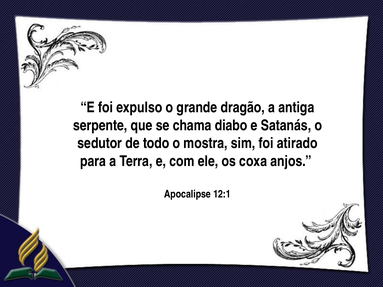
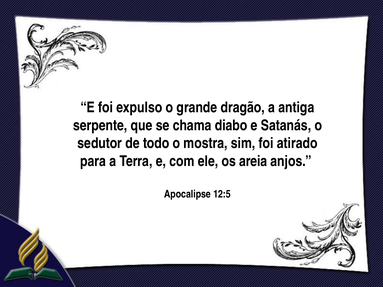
coxa: coxa -> areia (253, 161)
12:1: 12:1 -> 12:5 (222, 194)
